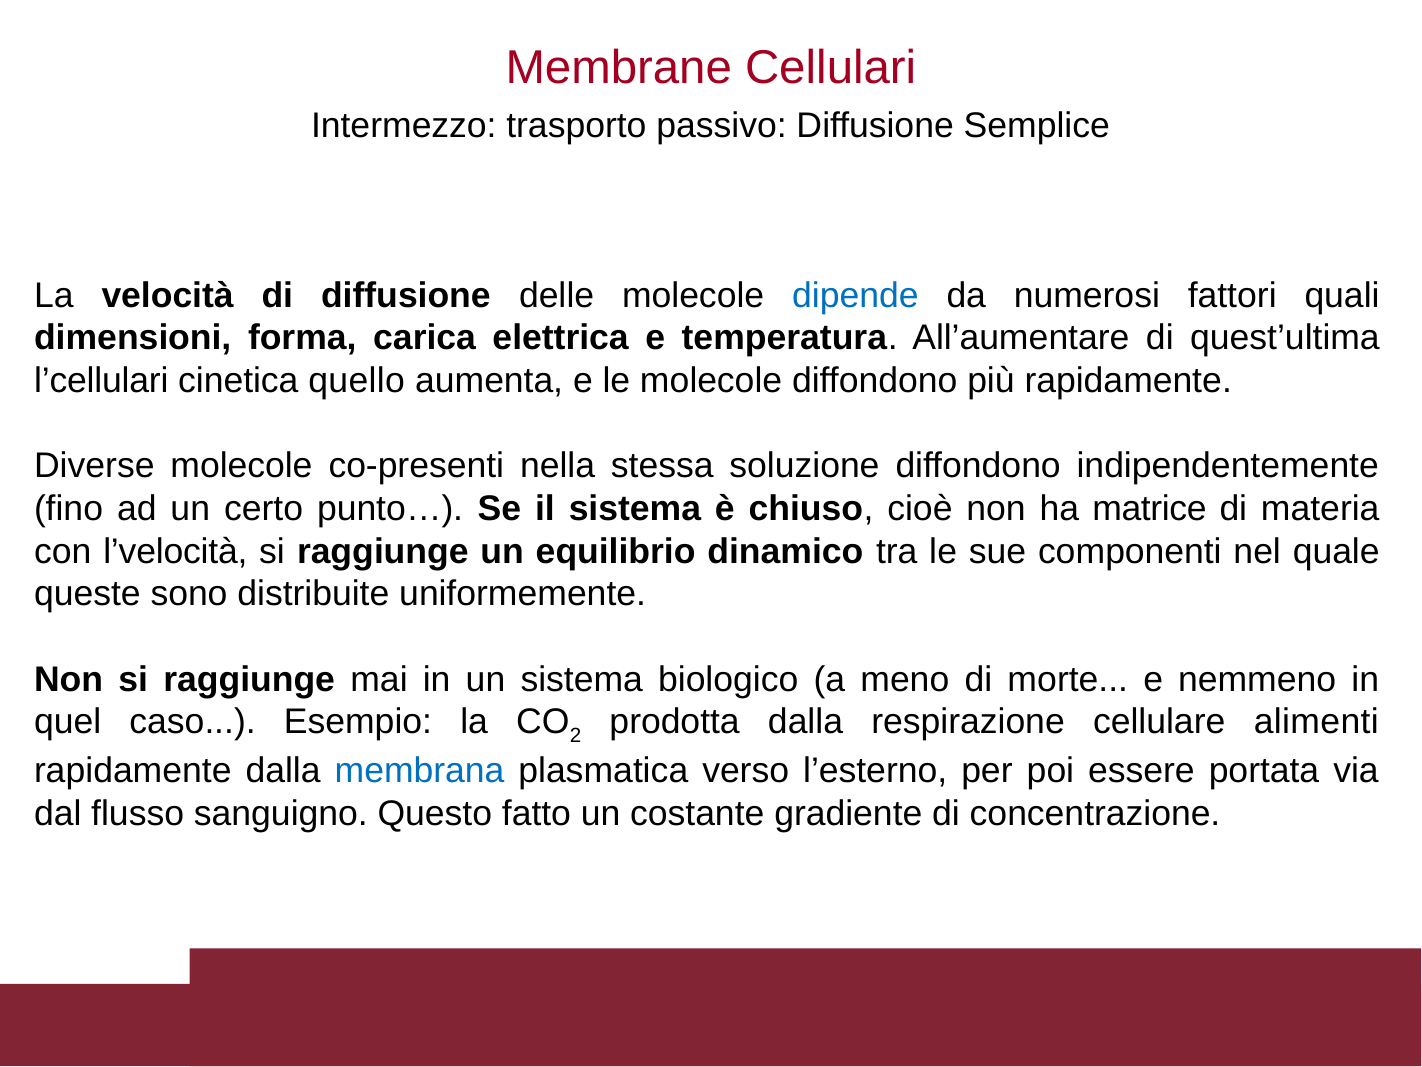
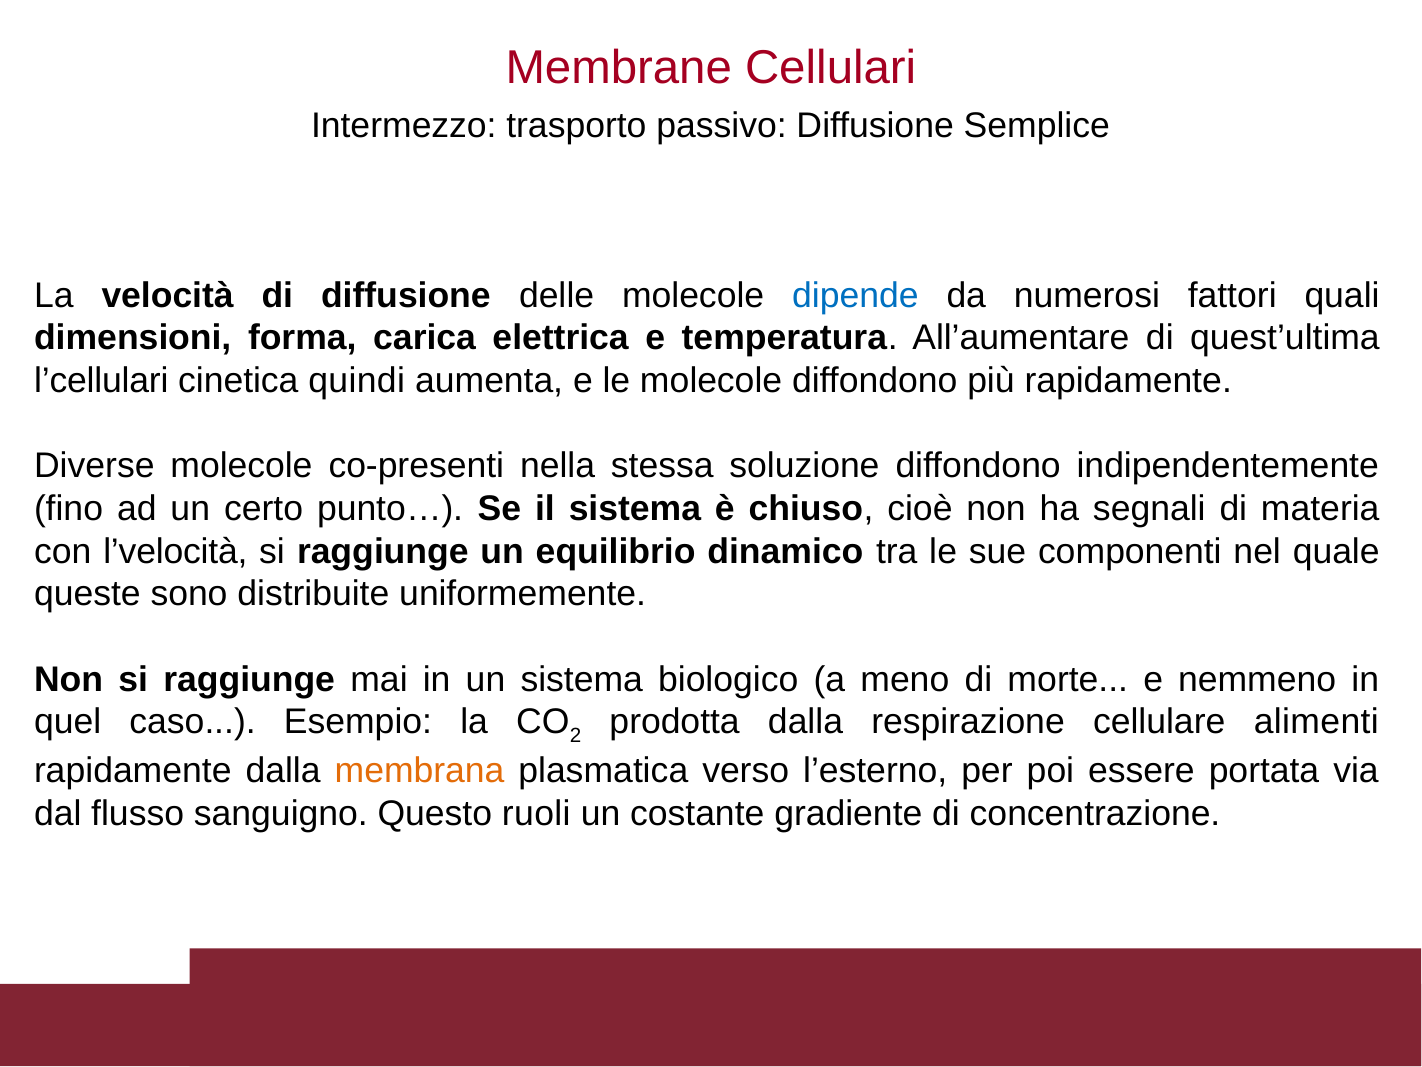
quello: quello -> quindi (357, 381)
matrice: matrice -> segnali (1149, 509)
membrana colour: blue -> orange (420, 770)
fatto: fatto -> ruoli (536, 813)
